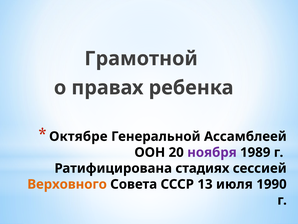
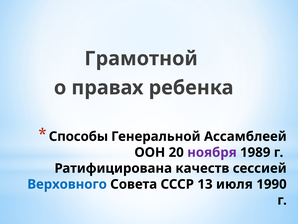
Октябре: Октябре -> Способы (78, 136)
стадиях: стадиях -> качеств (202, 168)
Верховного colour: orange -> blue (67, 184)
